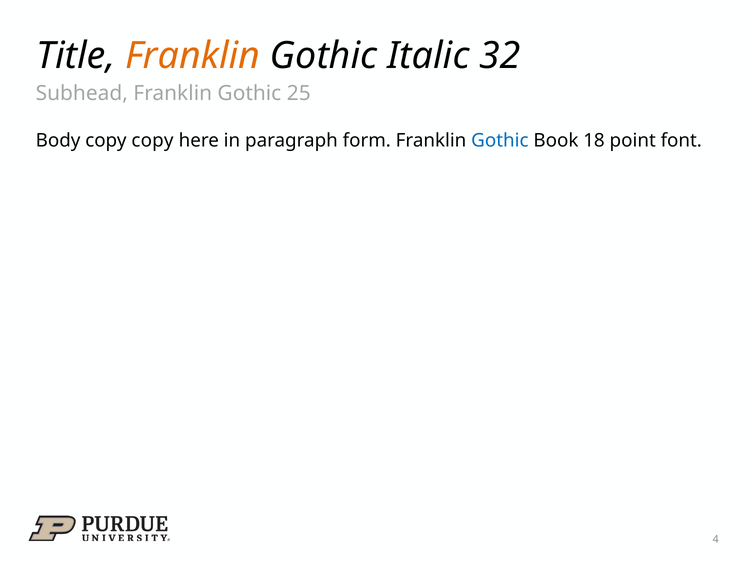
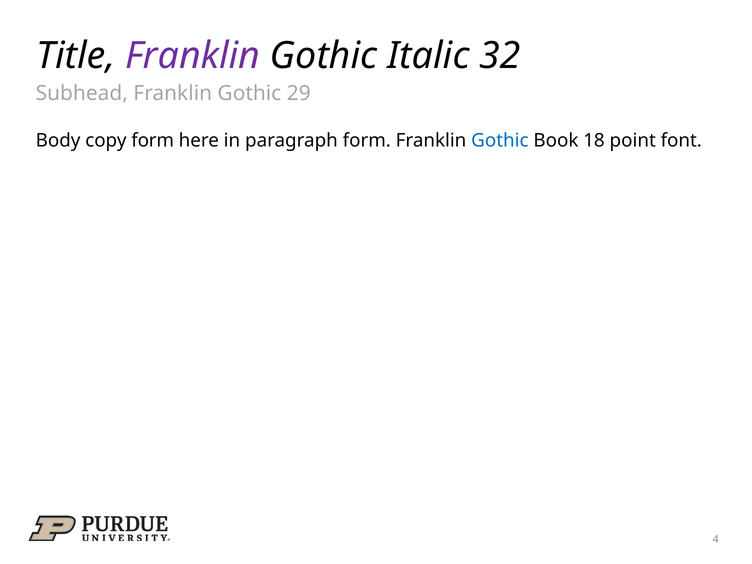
Franklin colour: orange -> purple (193, 56)
25: 25 -> 29 (299, 93)
copy copy: copy -> form (153, 141)
